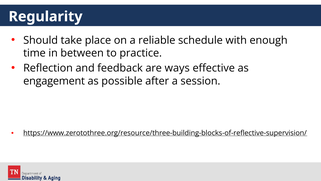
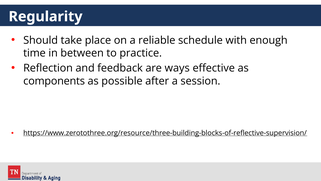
engagement: engagement -> components (54, 81)
